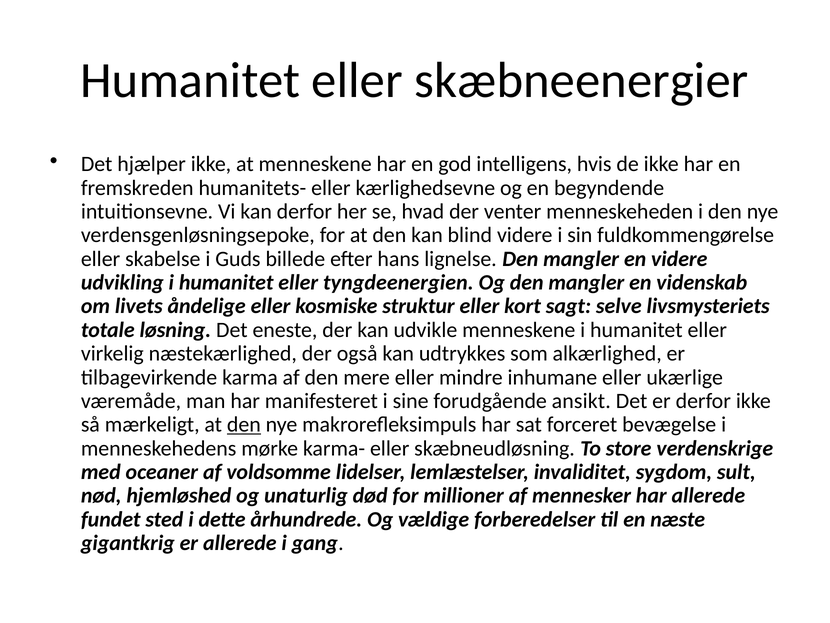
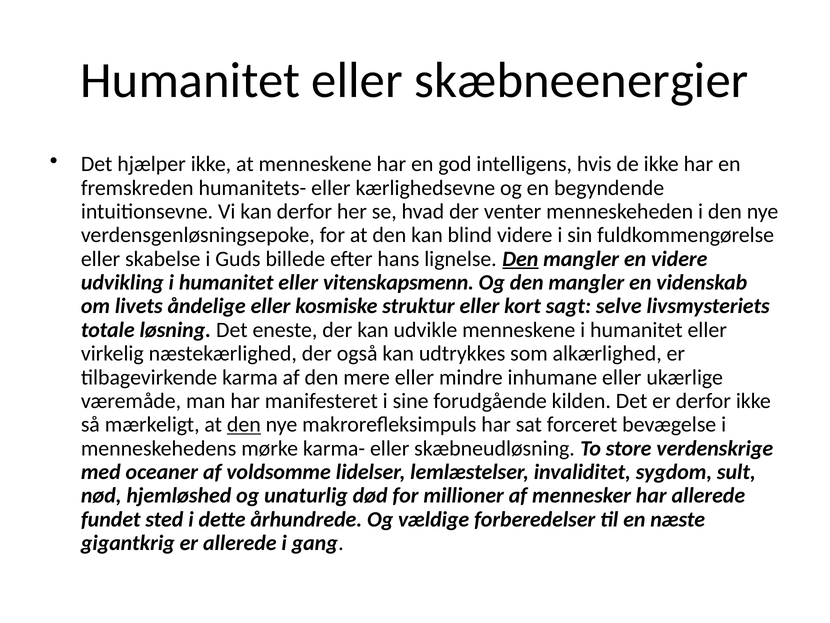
Den underline: none -> present (520, 259)
tyngdeenergien: tyngdeenergien -> vitenskapsmenn (399, 282)
ansikt: ansikt -> kilden (581, 401)
